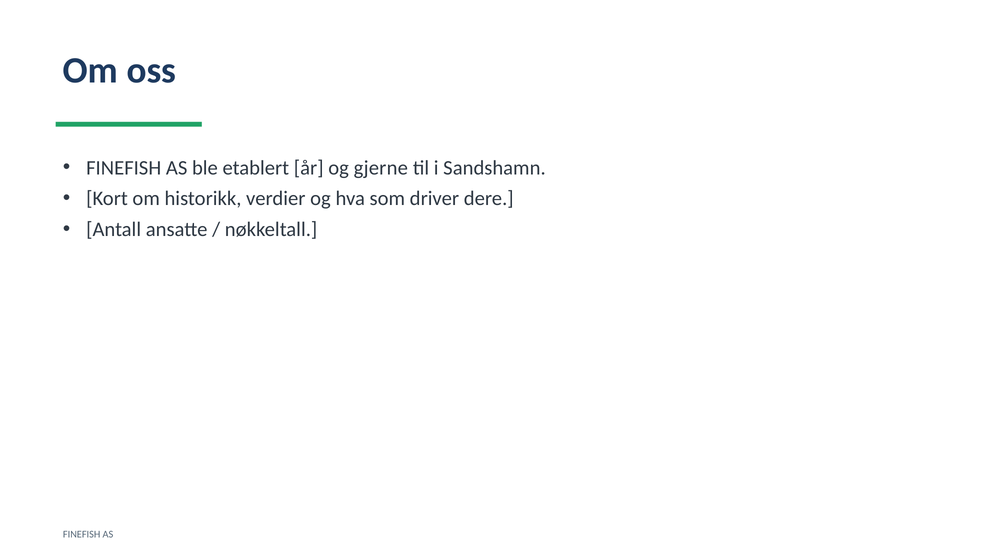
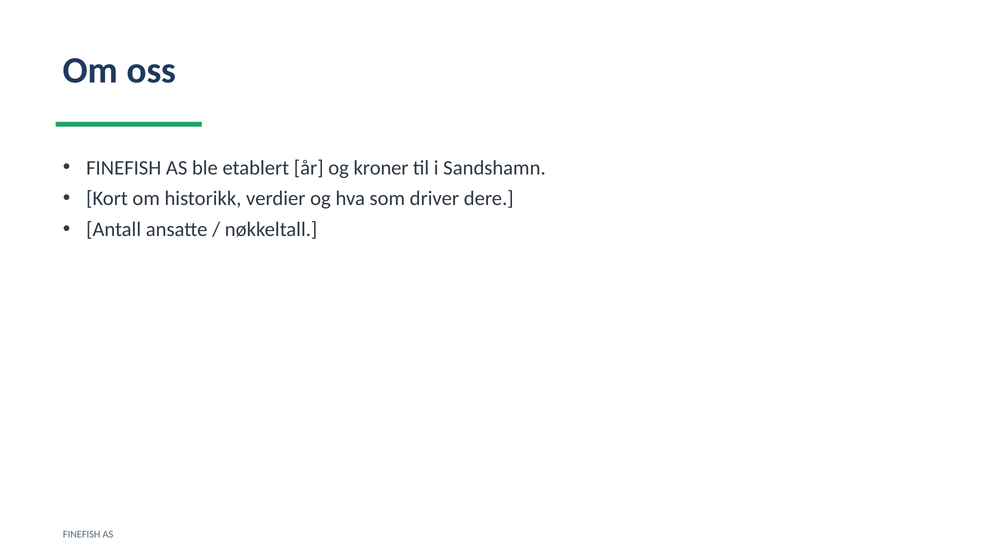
gjerne: gjerne -> kroner (381, 168)
